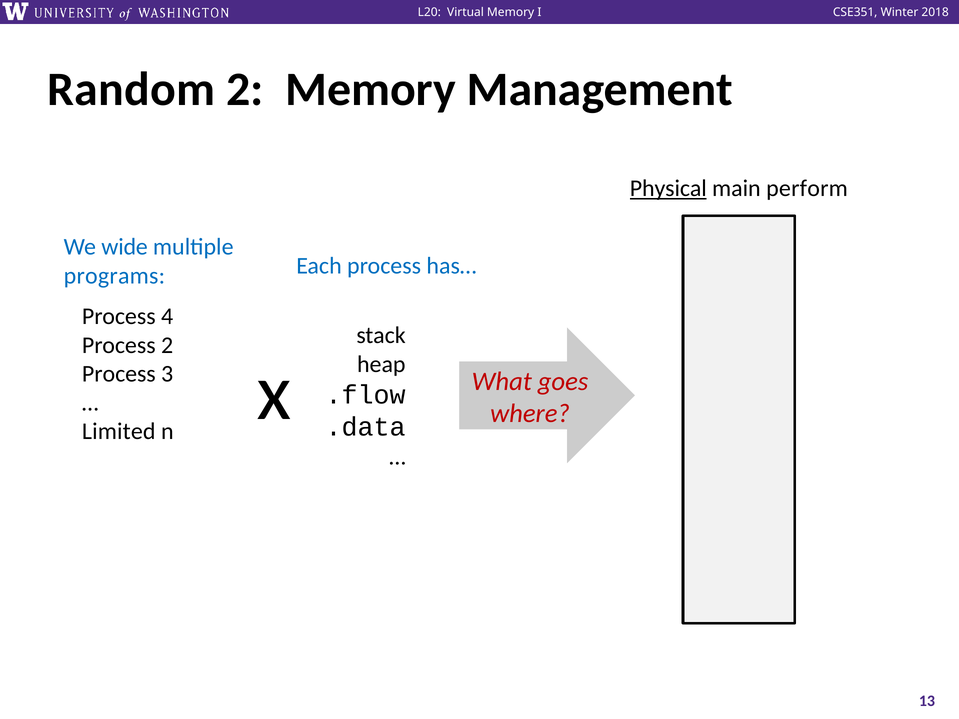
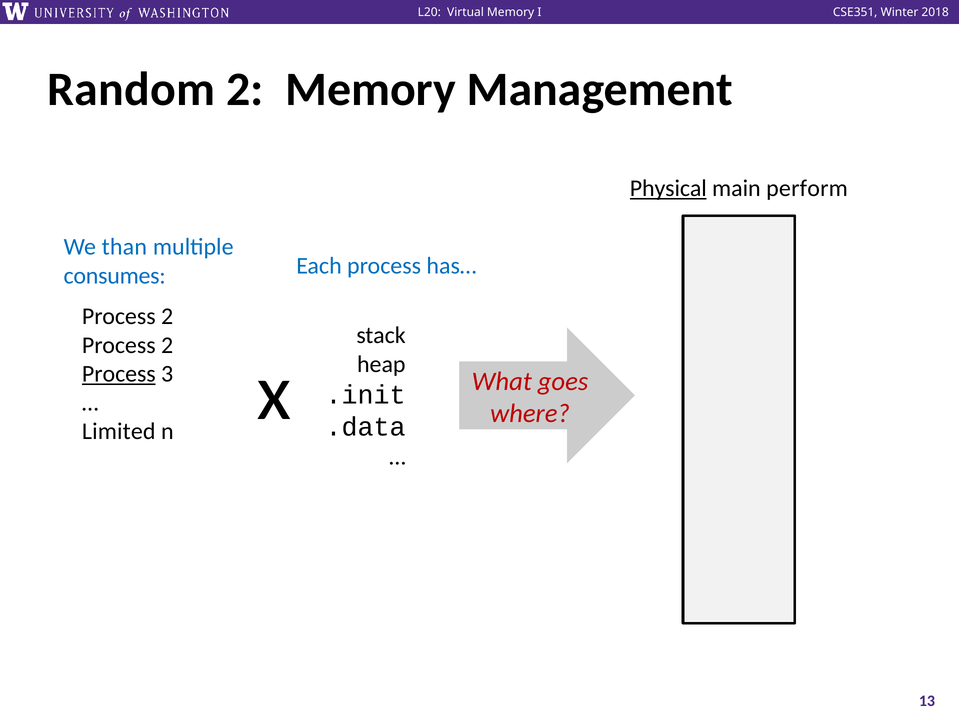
wide: wide -> than (124, 247)
programs: programs -> consumes (115, 276)
4: 4 -> 2 (167, 316)
Process underline: none -> present (119, 374)
.flow: .flow -> .init (366, 395)
